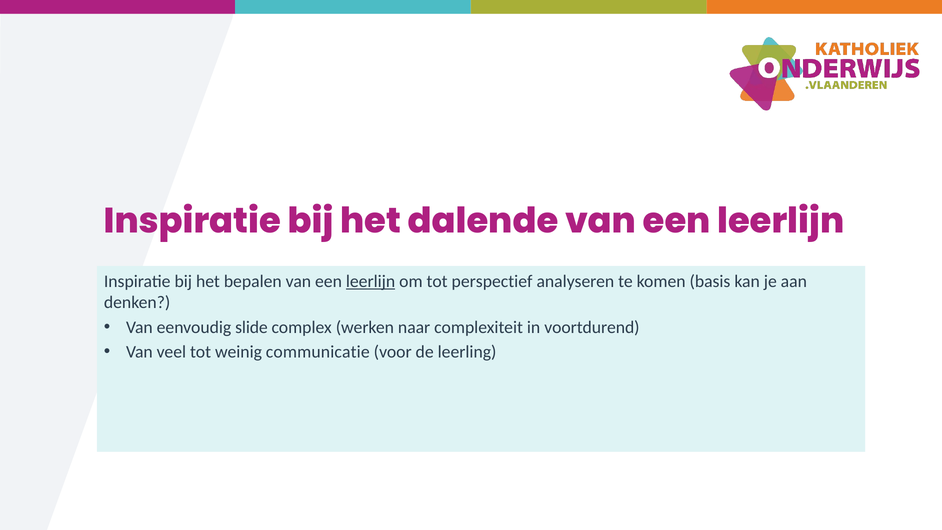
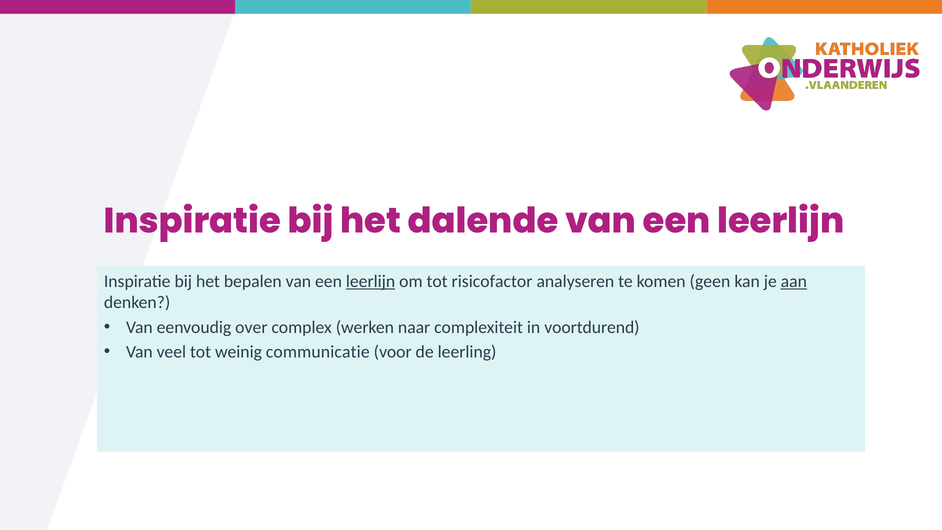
perspectief: perspectief -> risicofactor (492, 281)
basis: basis -> geen (710, 281)
aan underline: none -> present (794, 281)
slide: slide -> over (251, 327)
